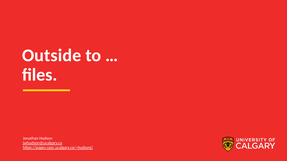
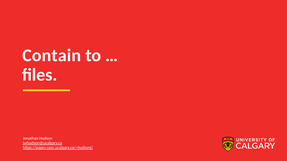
Outside: Outside -> Contain (52, 56)
